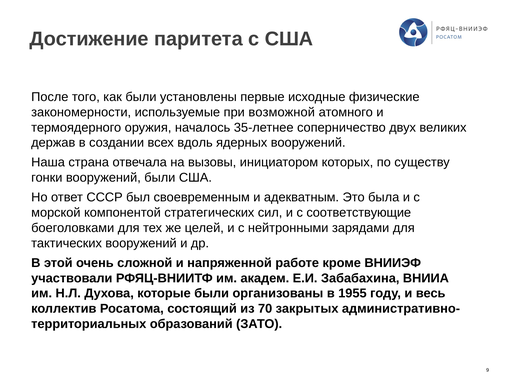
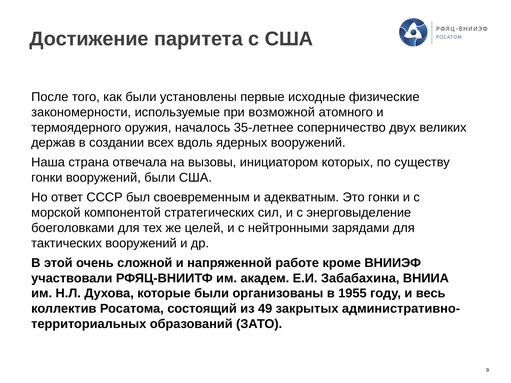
Это была: была -> гонки (384, 197)
соответствующие: соответствующие -> энерговыделение (359, 213)
70: 70 -> 49 (265, 309)
